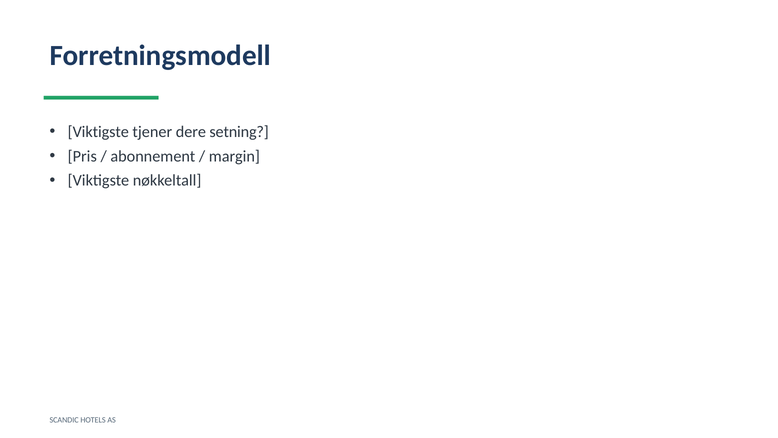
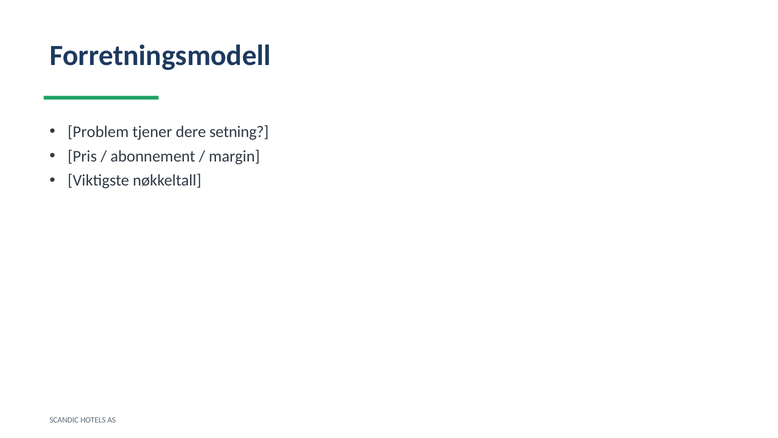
Viktigste: Viktigste -> Problem (98, 132)
